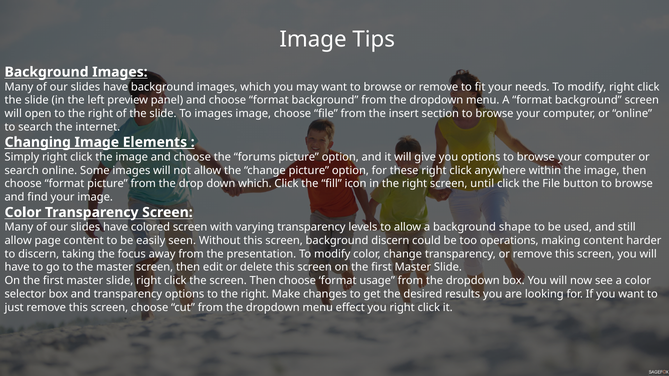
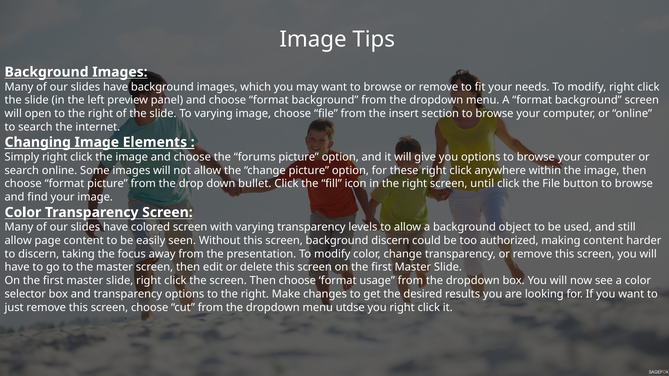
To images: images -> varying (214, 114)
down which: which -> bullet (255, 184)
shape: shape -> object (515, 227)
operations: operations -> authorized (509, 241)
effect: effect -> utdse (350, 308)
